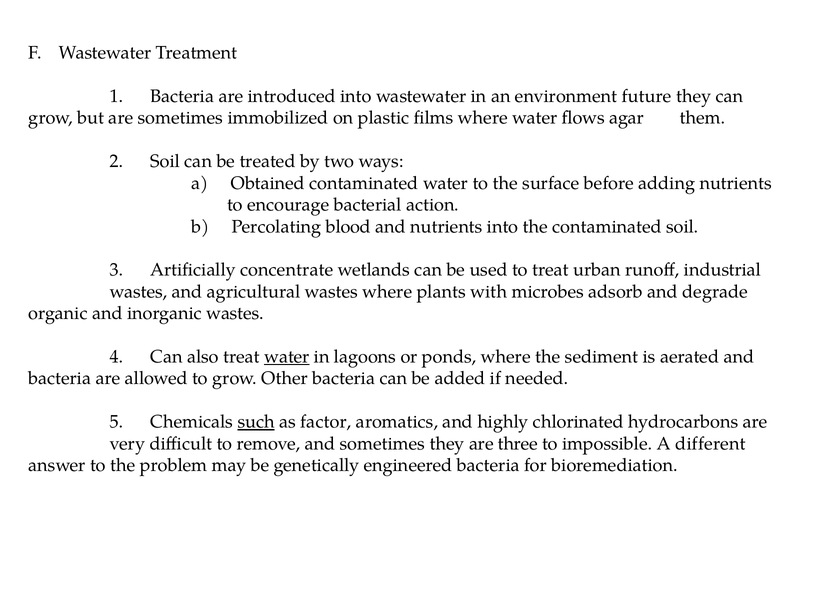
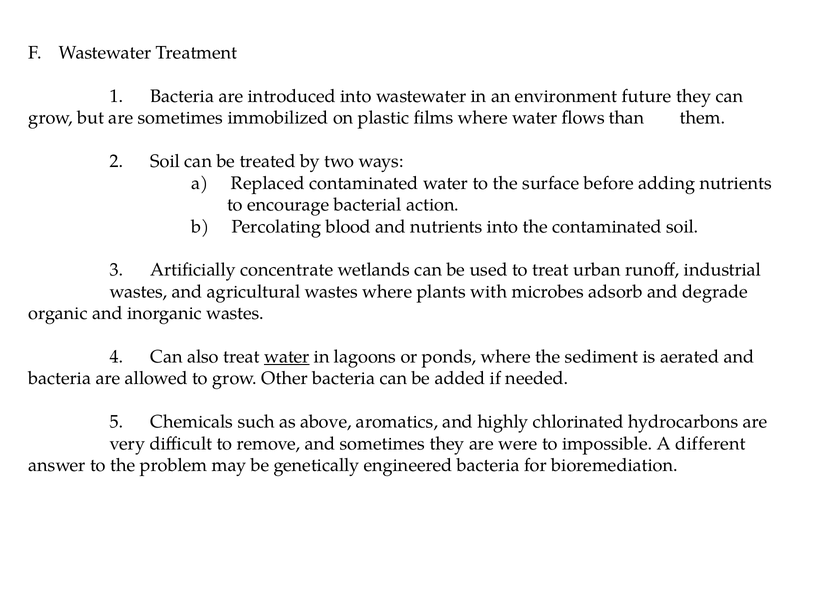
agar: agar -> than (627, 118)
Obtained: Obtained -> Replaced (268, 183)
such underline: present -> none (256, 422)
factor: factor -> above (326, 422)
three: three -> were (518, 443)
